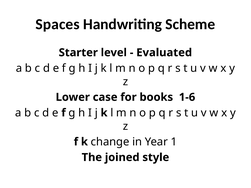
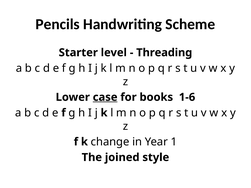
Spaces: Spaces -> Pencils (58, 24)
Evaluated: Evaluated -> Threading (164, 53)
case underline: none -> present (105, 97)
